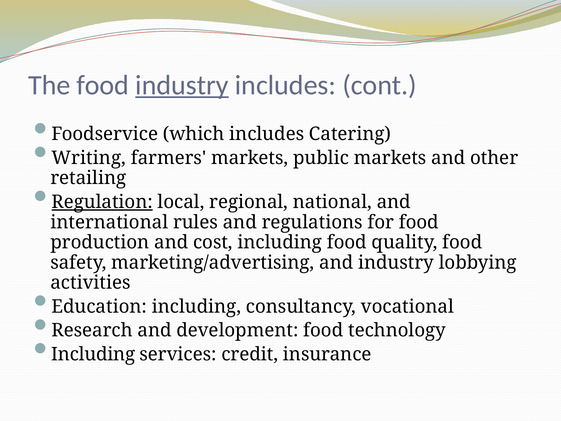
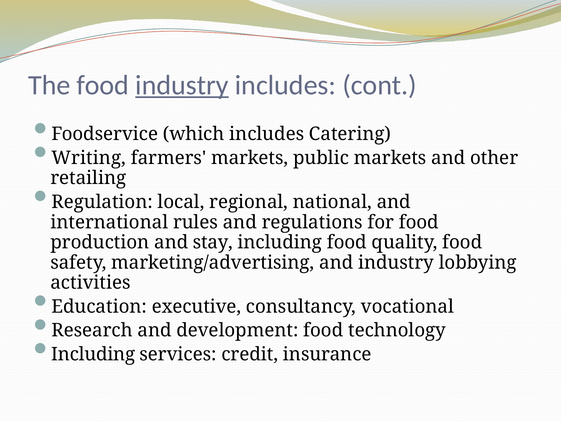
Regulation underline: present -> none (102, 202)
cost: cost -> stay (213, 242)
Education including: including -> executive (196, 306)
